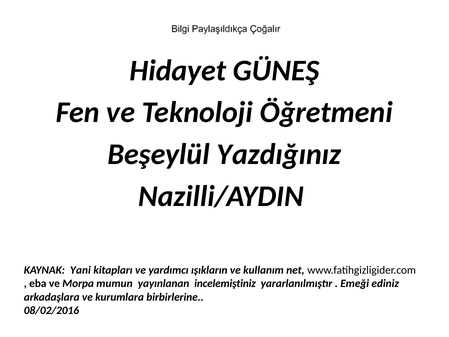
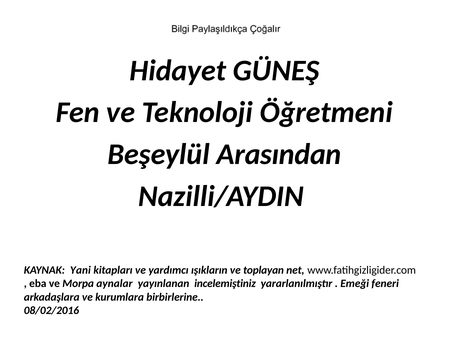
Yazdığınız: Yazdığınız -> Arasından (279, 154)
kullanım: kullanım -> toplayan (264, 270)
mumun: mumun -> aynalar (115, 283)
ediniz: ediniz -> feneri (385, 283)
